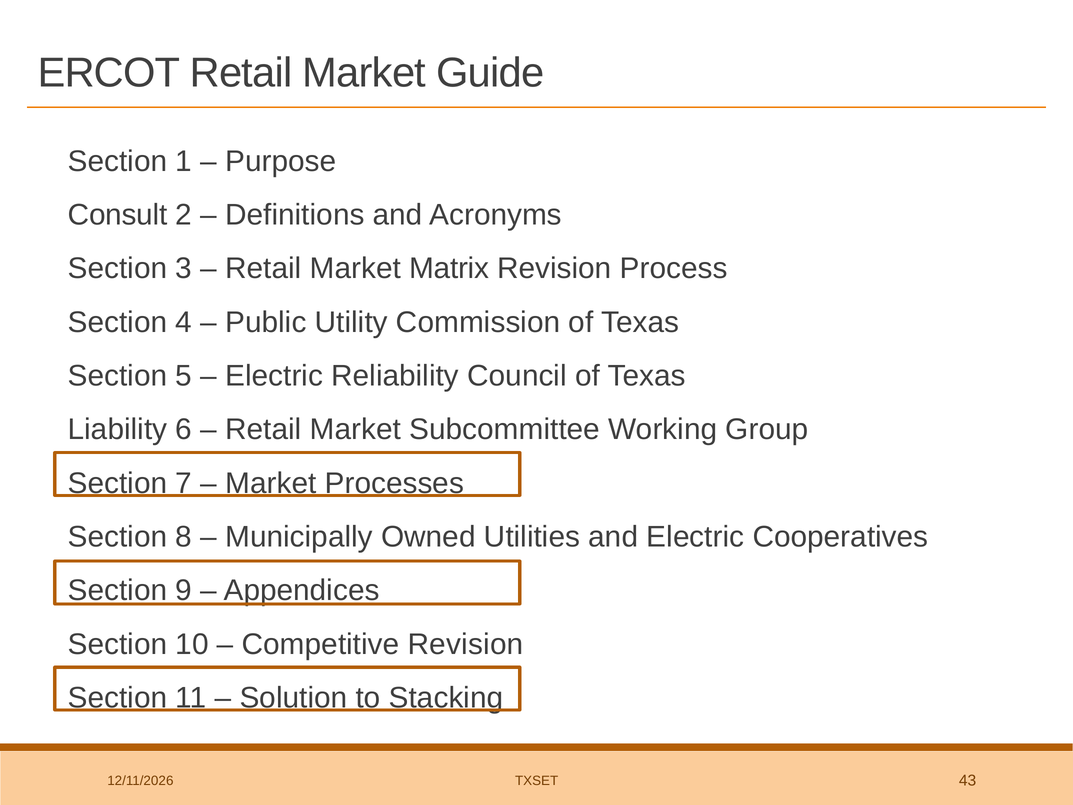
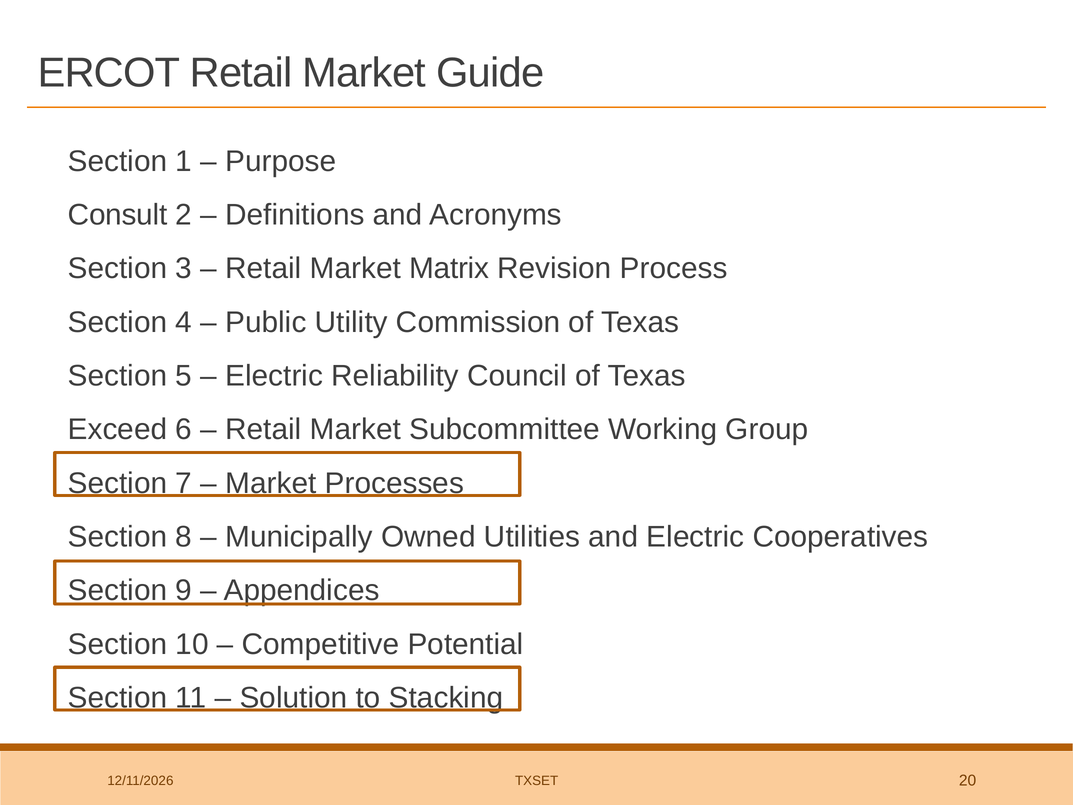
Liability: Liability -> Exceed (117, 429)
Competitive Revision: Revision -> Potential (466, 644)
43: 43 -> 20 (968, 780)
